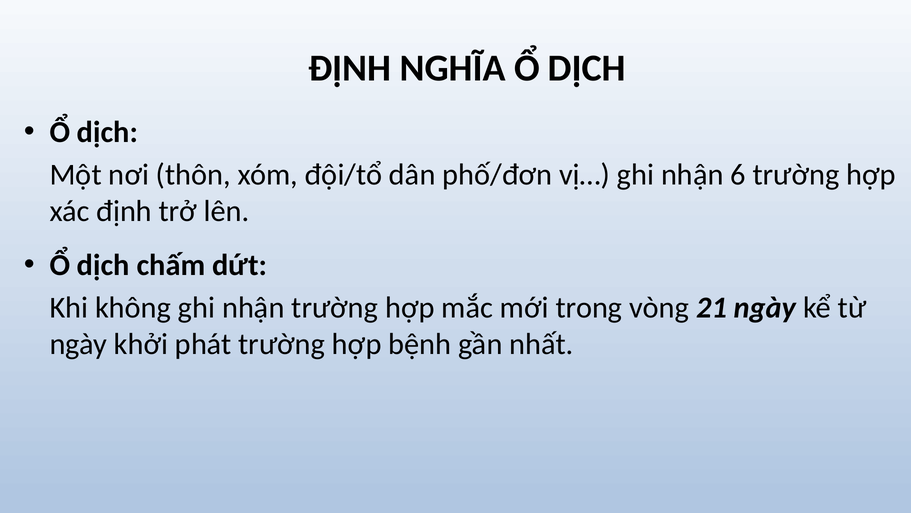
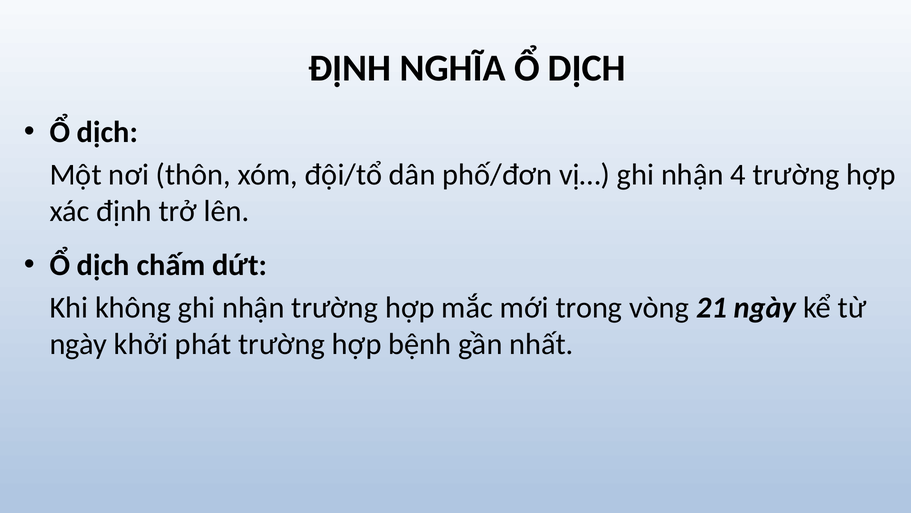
6: 6 -> 4 (738, 174)
